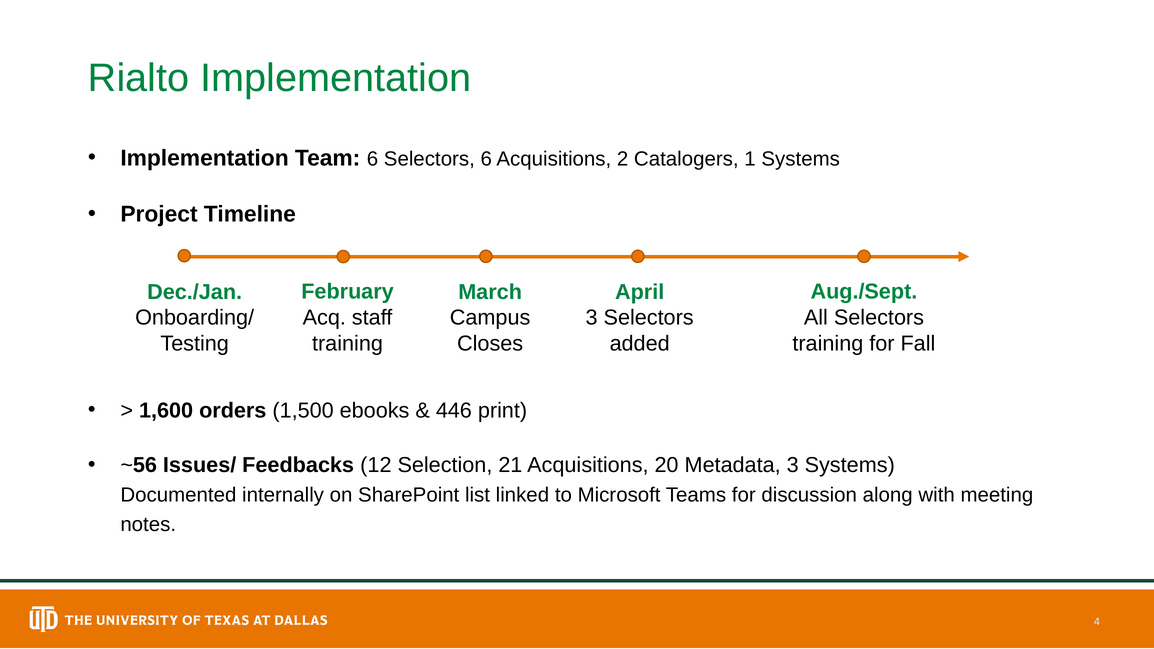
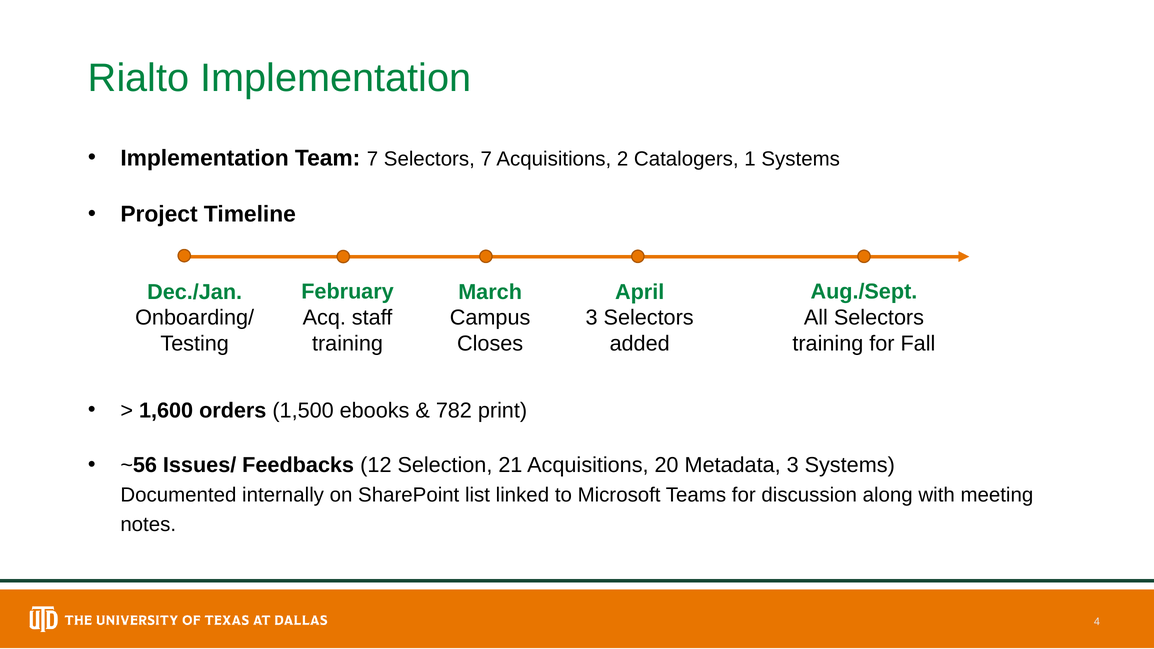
Team 6: 6 -> 7 (373, 159)
Selectors 6: 6 -> 7 (486, 159)
446: 446 -> 782 (454, 411)
